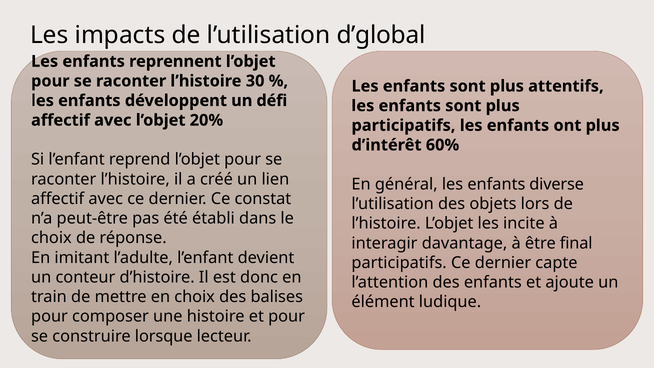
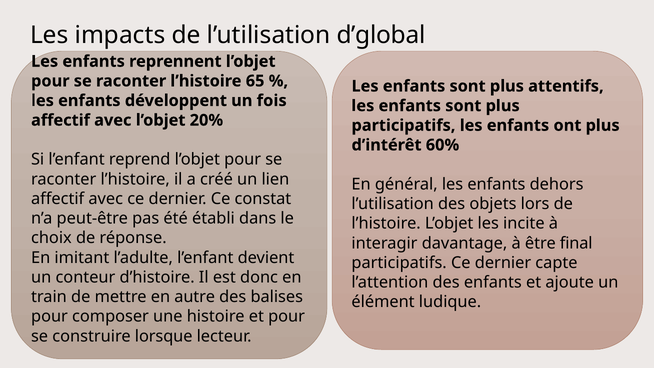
30: 30 -> 65 (255, 81)
défi: défi -> fois (272, 101)
diverse: diverse -> dehors (557, 184)
en choix: choix -> autre (195, 297)
